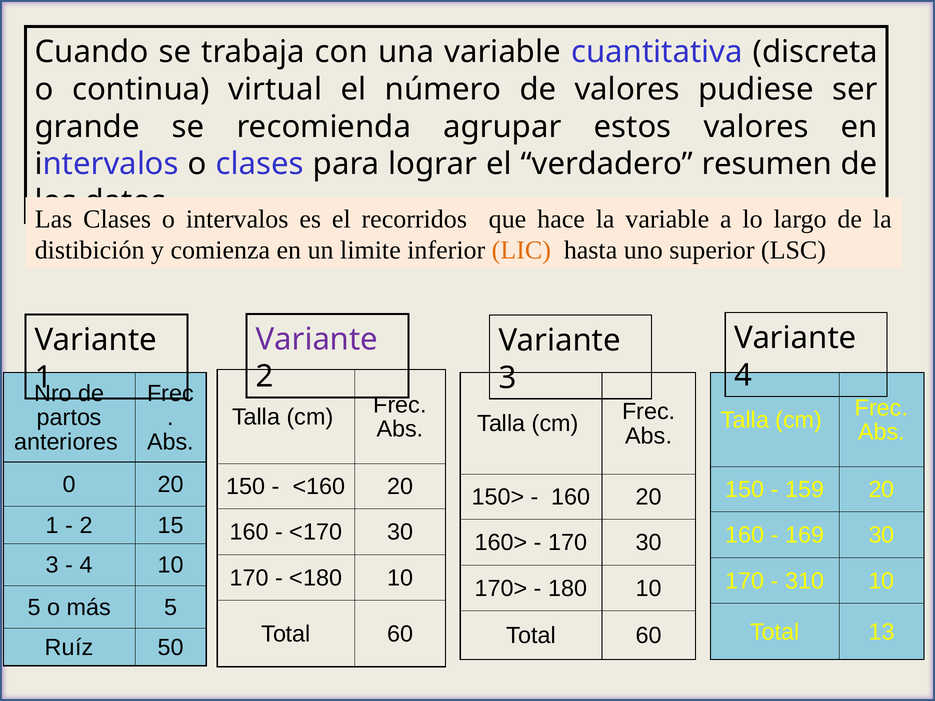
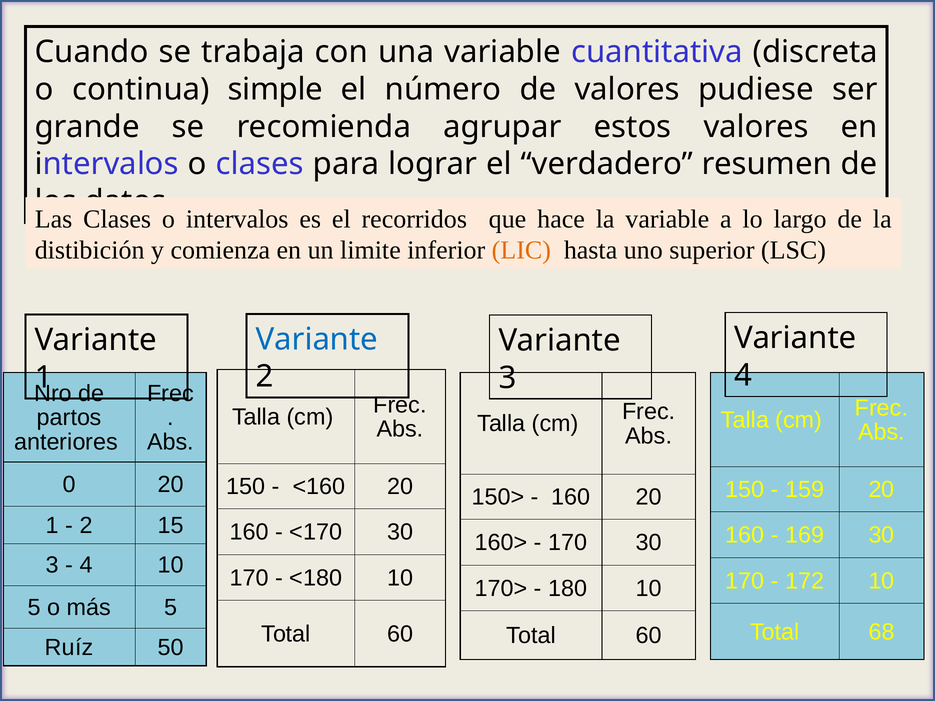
virtual: virtual -> simple (275, 89)
Variante colour: purple -> blue (317, 339)
310: 310 -> 172 (805, 581)
13: 13 -> 68 (882, 632)
